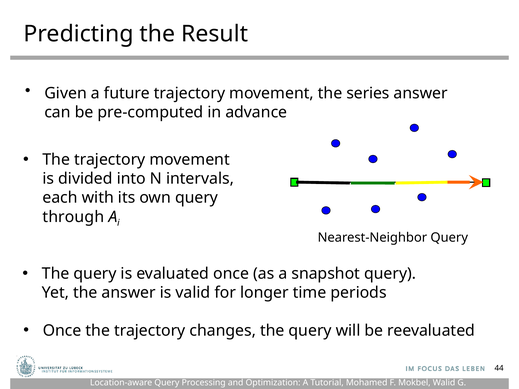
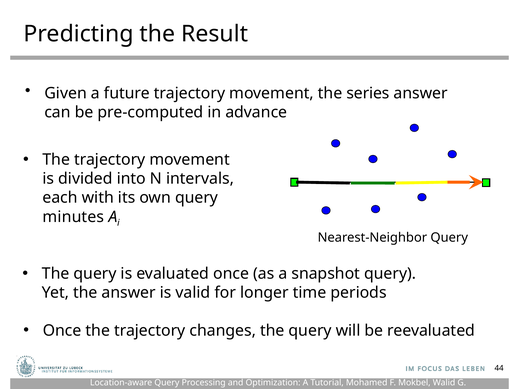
through: through -> minutes (73, 217)
